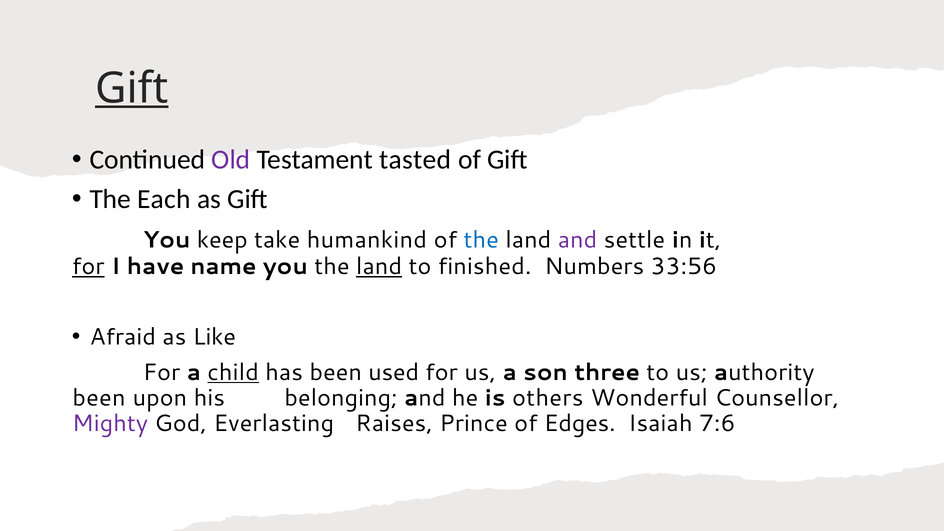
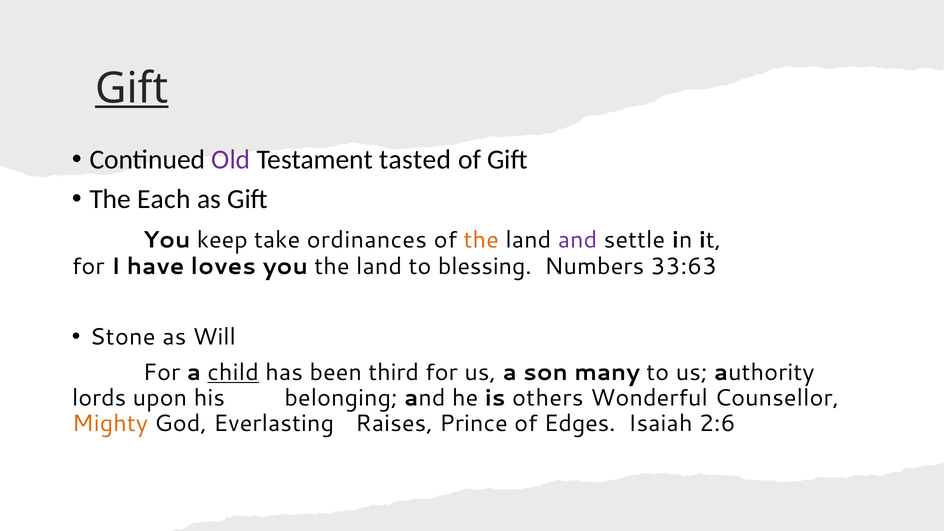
humankind: humankind -> ordinances (367, 240)
the colour: blue -> orange (481, 240)
for underline: present -> none (88, 266)
name: name -> loves (223, 266)
land underline: present -> none (379, 266)
finished: finished -> blessing (485, 266)
33:56: 33:56 -> 33:63 (684, 266)
Afraid: Afraid -> Stone (123, 337)
Like: Like -> Will (214, 337)
used: used -> third (394, 372)
three: three -> many (607, 372)
been: been -> lords (99, 398)
Mighty colour: purple -> orange (110, 423)
7:6: 7:6 -> 2:6 (717, 423)
